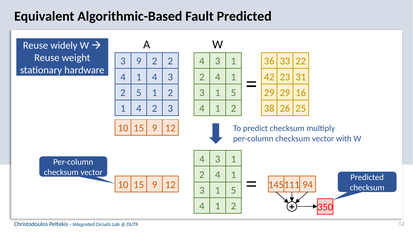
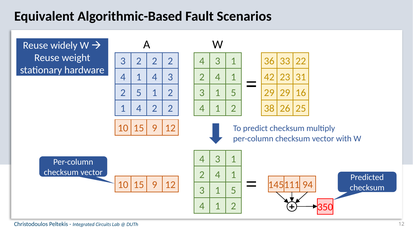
Fault Predicted: Predicted -> Scenarios (244, 16)
9: 9 -> 2 (139, 61)
4 2 3: 3 -> 2 (170, 109)
